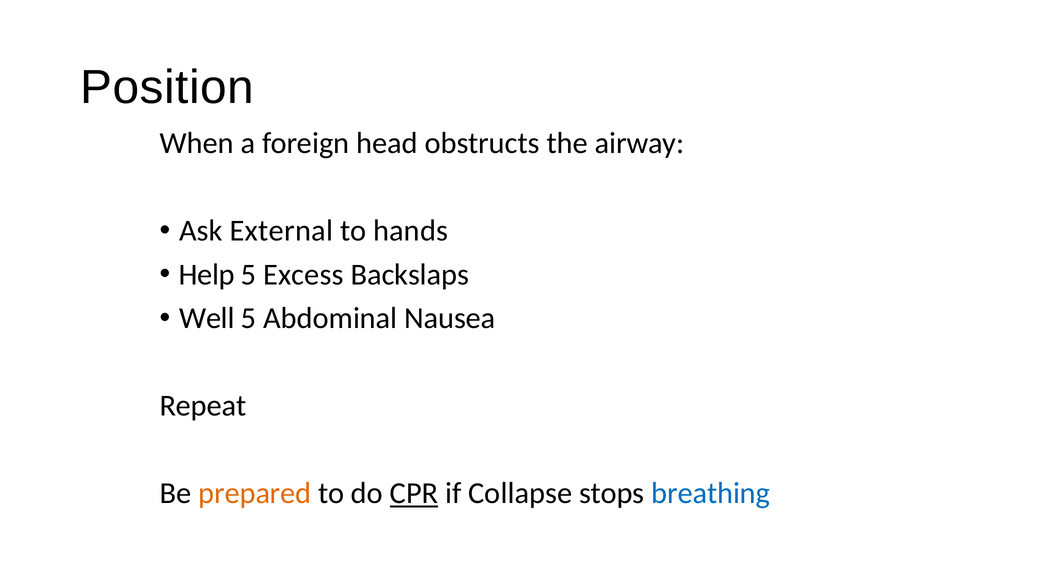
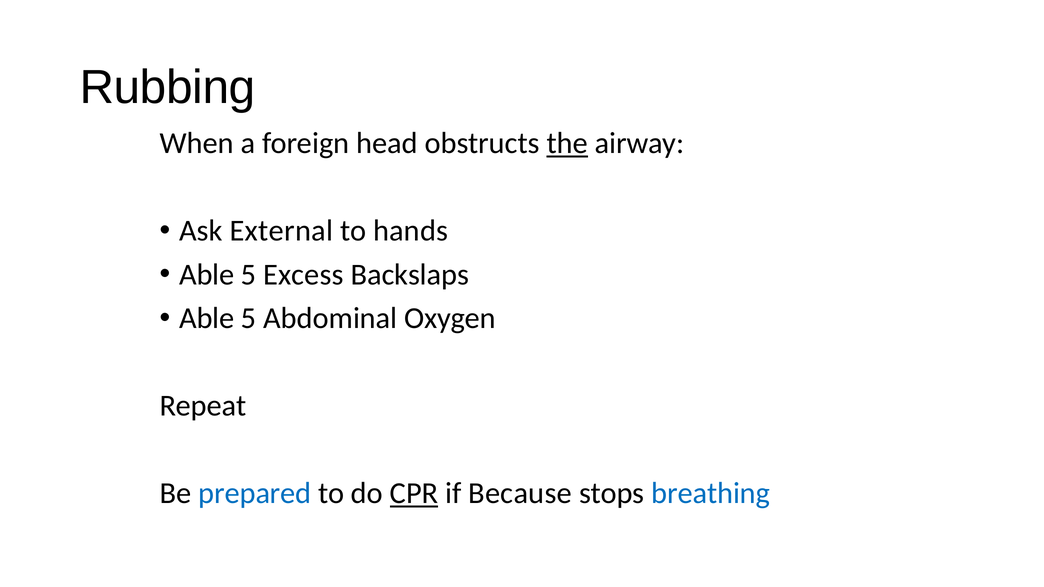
Position: Position -> Rubbing (168, 88)
the underline: none -> present (567, 143)
Help: Help -> Able (207, 275)
Well: Well -> Able (207, 318)
Nausea: Nausea -> Oxygen (450, 318)
prepared colour: orange -> blue (255, 494)
Collapse: Collapse -> Because (520, 494)
